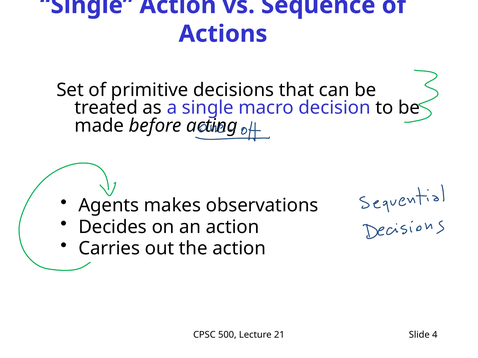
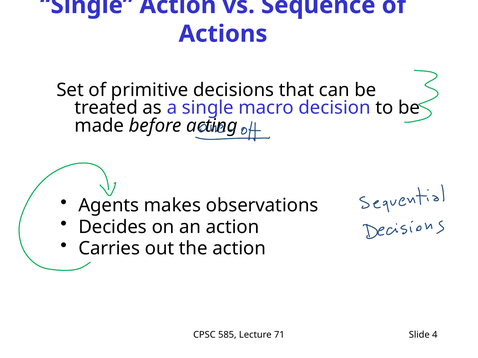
500: 500 -> 585 (227, 335)
21: 21 -> 71 (279, 335)
